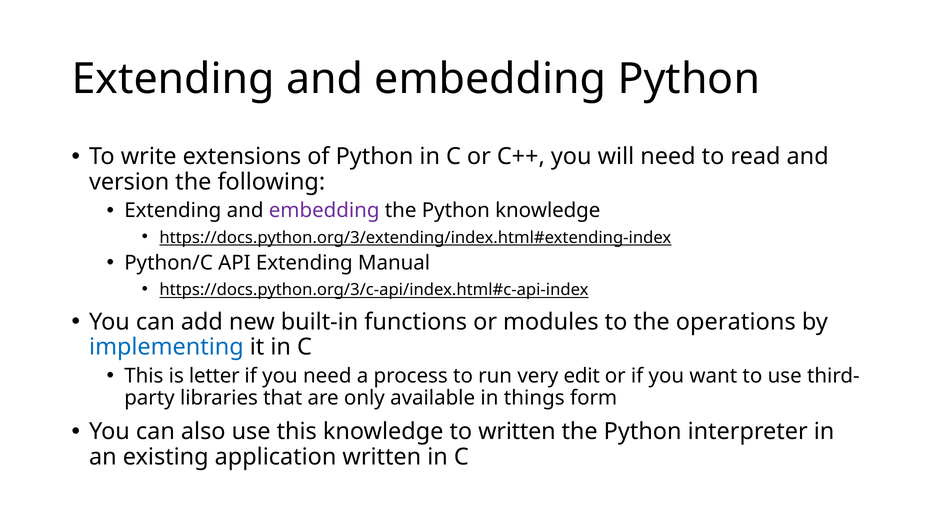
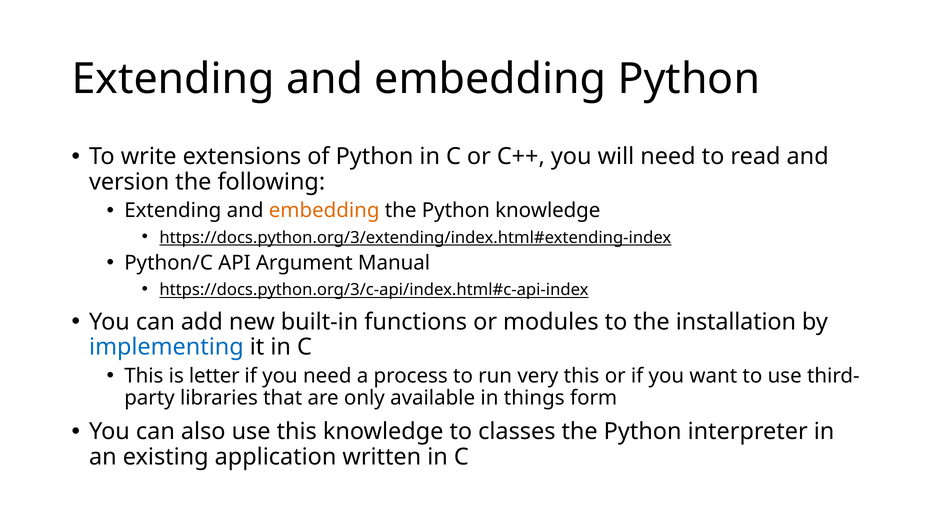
embedding colour: purple -> orange (324, 210)
API Extending: Extending -> Argument (304, 263)
operations: operations -> installation (736, 322)
very edit: edit -> this (581, 376)
to written: written -> classes (517, 431)
